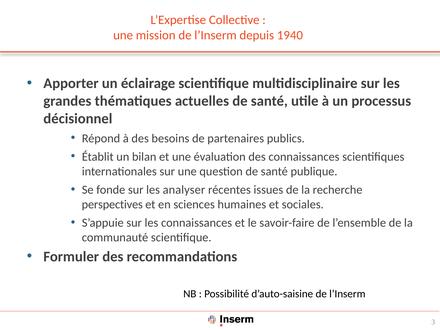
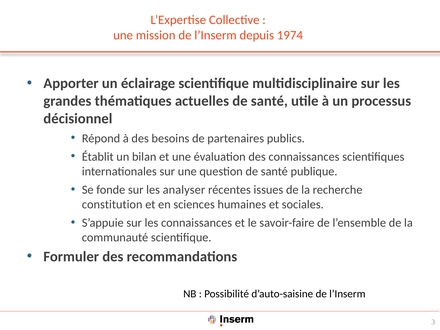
1940: 1940 -> 1974 (290, 35)
perspectives: perspectives -> constitution (112, 204)
